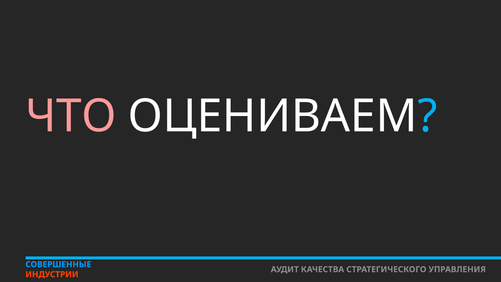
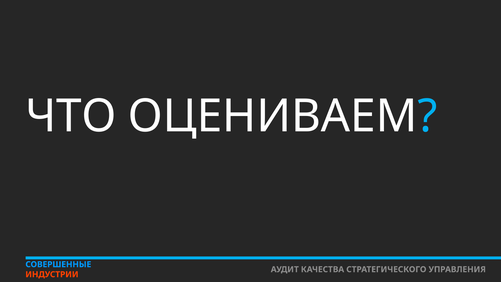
ЧТО colour: pink -> white (71, 116)
